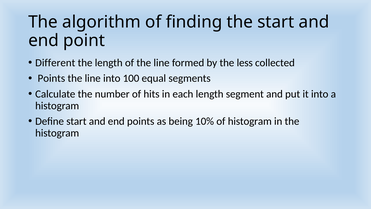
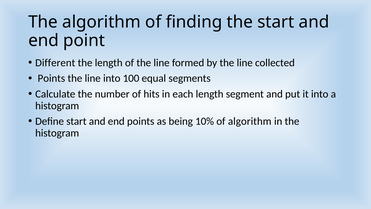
by the less: less -> line (245, 63)
of histogram: histogram -> algorithm (250, 121)
